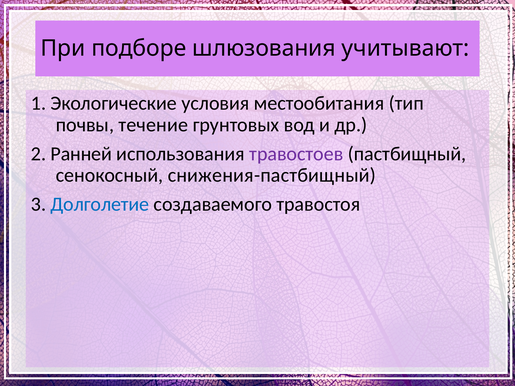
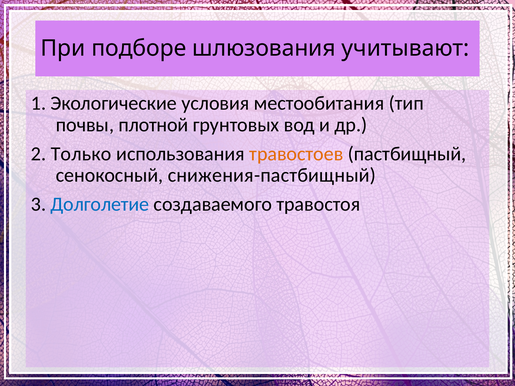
течение: течение -> плотной (153, 125)
Ранней: Ранней -> Только (81, 154)
травостоев colour: purple -> orange (296, 154)
